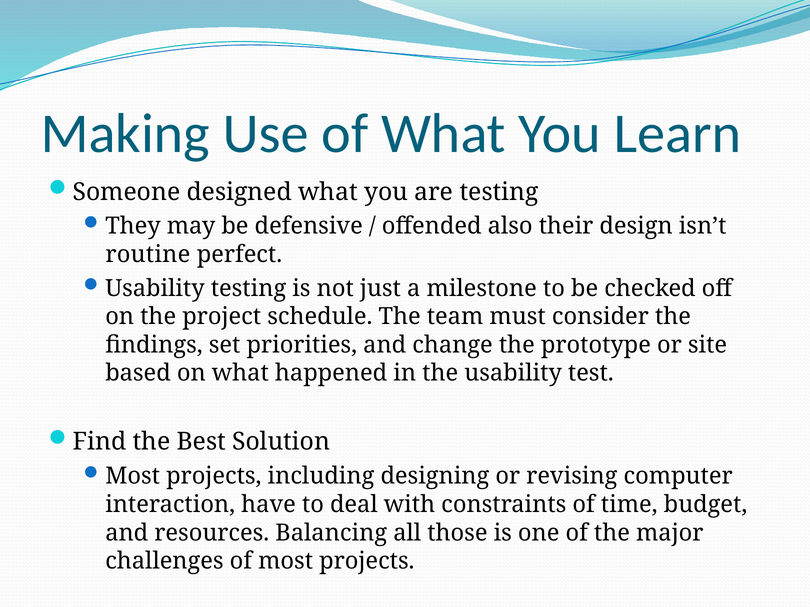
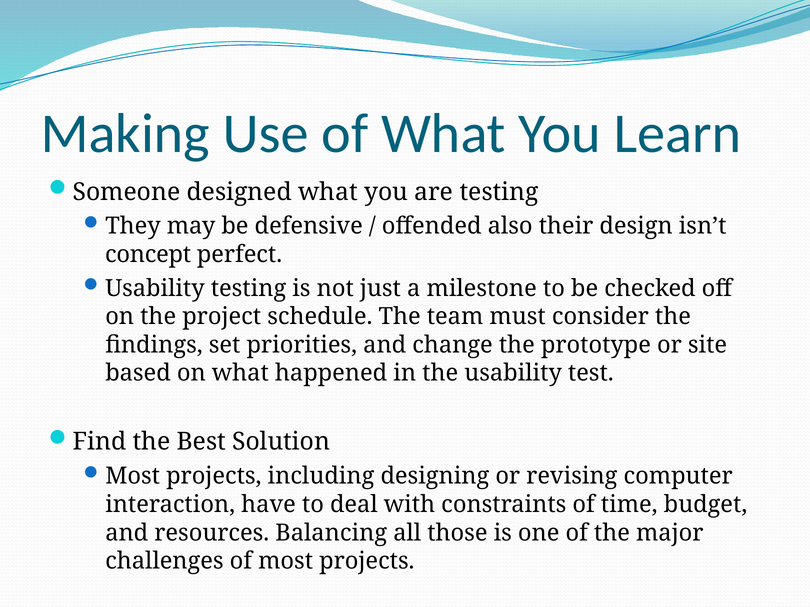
routine: routine -> concept (148, 255)
